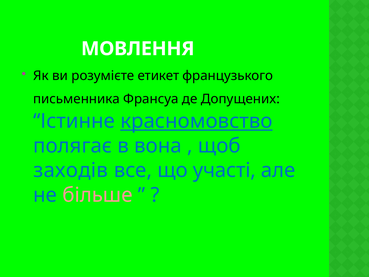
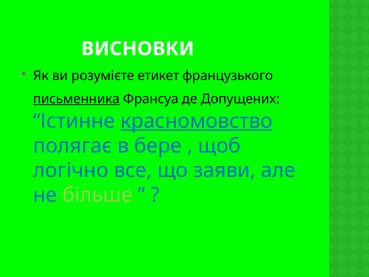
МОВЛЕННЯ: МОВЛЕННЯ -> ВИСНОВКИ (138, 49)
письменника underline: none -> present (76, 99)
вона: вона -> бере (158, 146)
заходів: заходів -> логічно (71, 170)
участі: участі -> заяви (224, 170)
більше colour: pink -> light green (97, 195)
